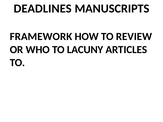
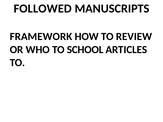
DEADLINES: DEADLINES -> FOLLOWED (43, 9)
LACUNY: LACUNY -> SCHOOL (85, 50)
